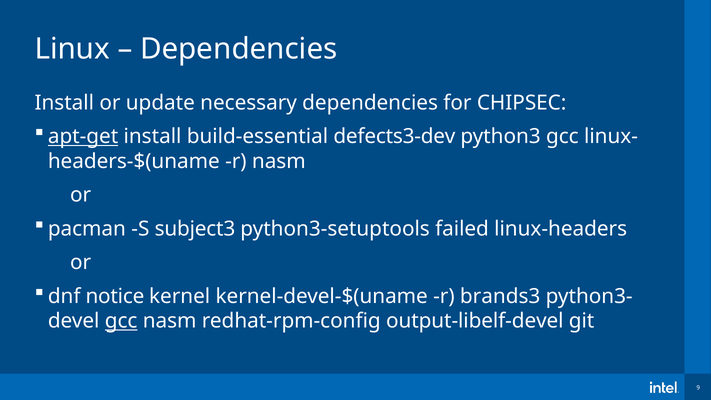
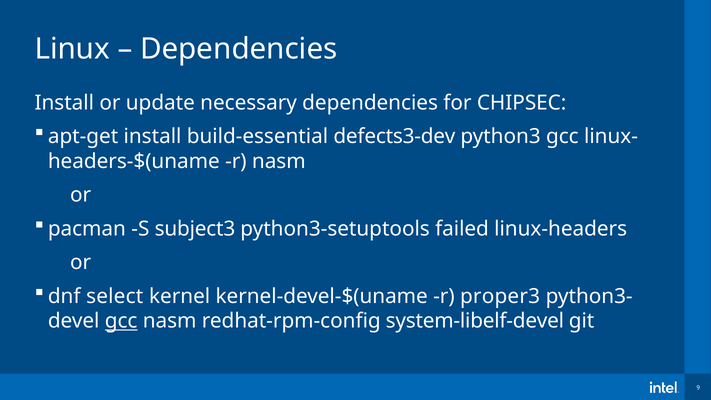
apt-get underline: present -> none (83, 136)
notice: notice -> select (115, 296)
brands3: brands3 -> proper3 (500, 296)
output-libelf-devel: output-libelf-devel -> system-libelf-devel (475, 321)
